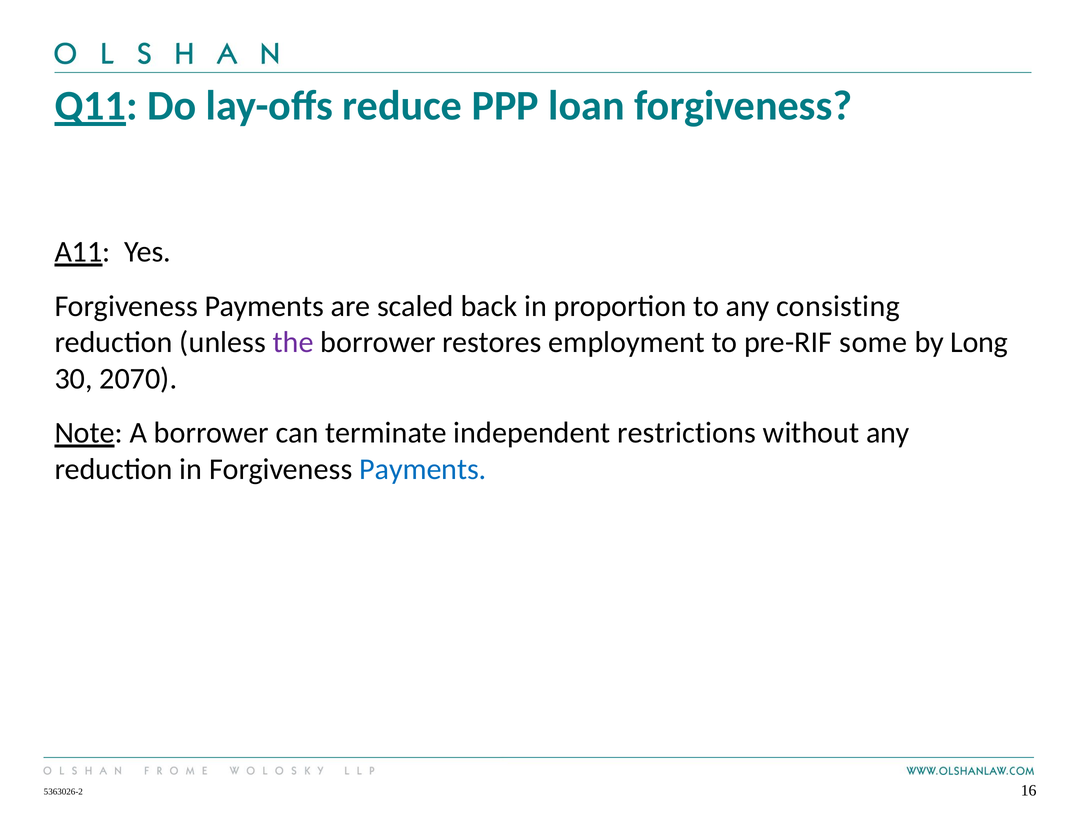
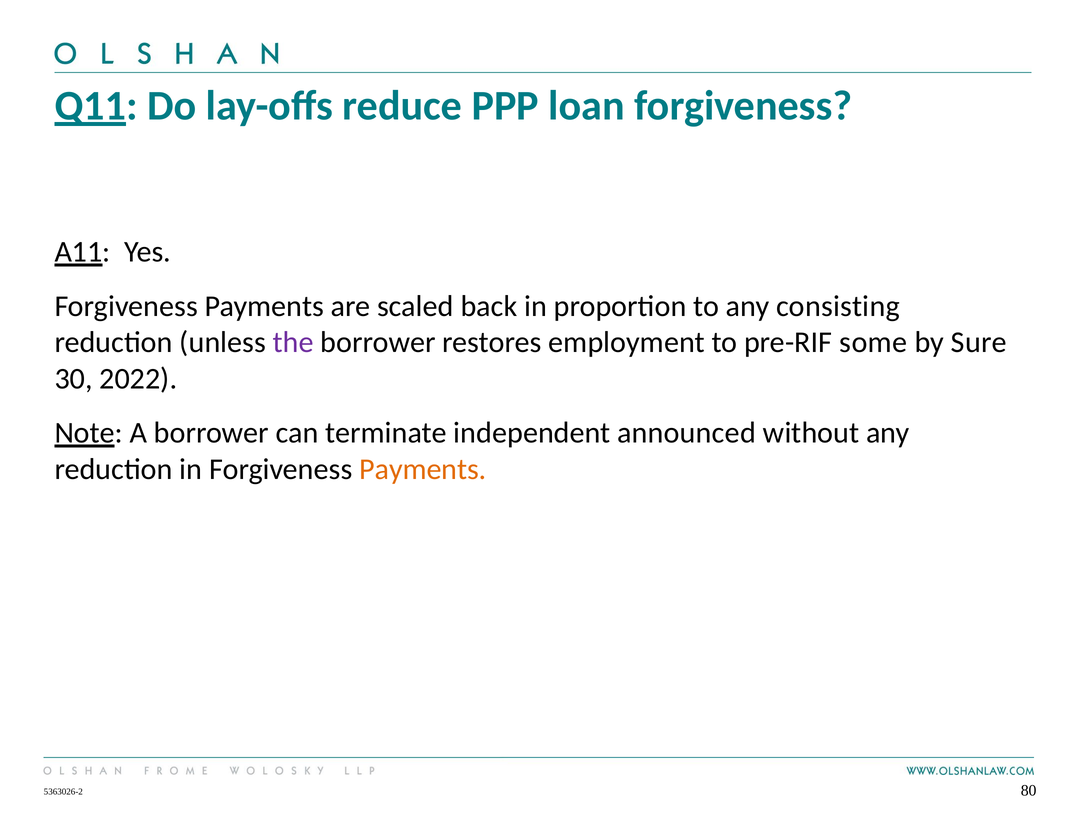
Long: Long -> Sure (979, 342)
2070: 2070 -> 2022 (138, 379)
restrictions: restrictions -> announced (687, 433)
Payments colour: blue -> orange (423, 469)
16: 16 -> 80 (1029, 790)
